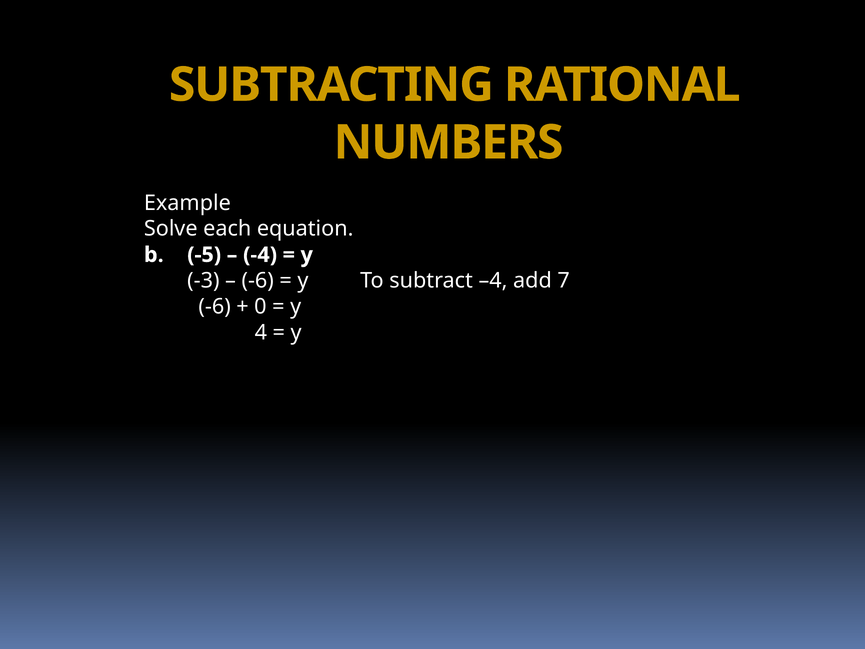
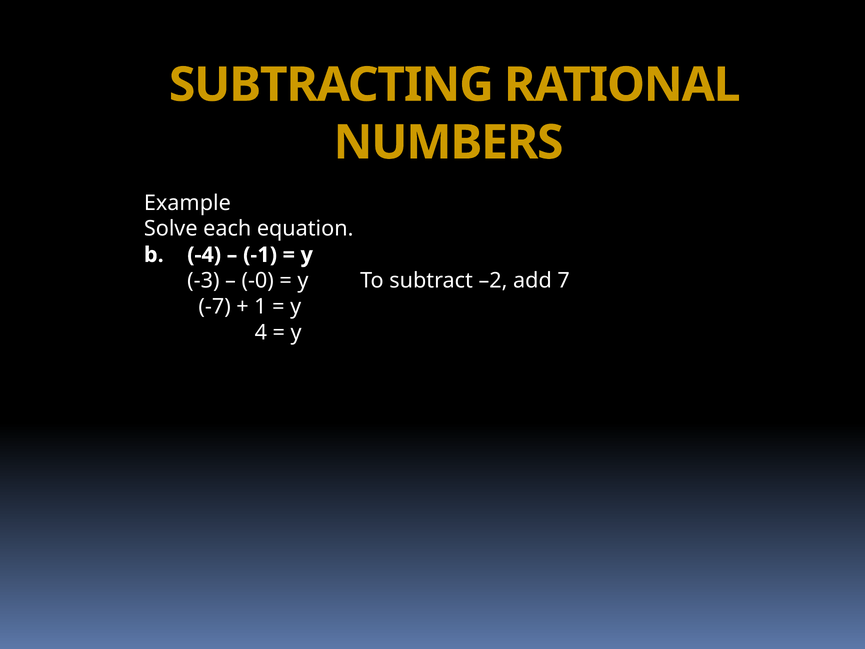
-5: -5 -> -4 (204, 255)
-4: -4 -> -1 (260, 255)
-6: -6 -> -0 (258, 281)
–4: –4 -> –2 (493, 281)
-6: -6 -> -7 (215, 307)
0: 0 -> 1 (260, 307)
